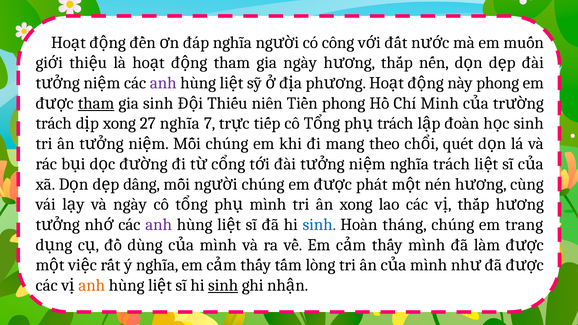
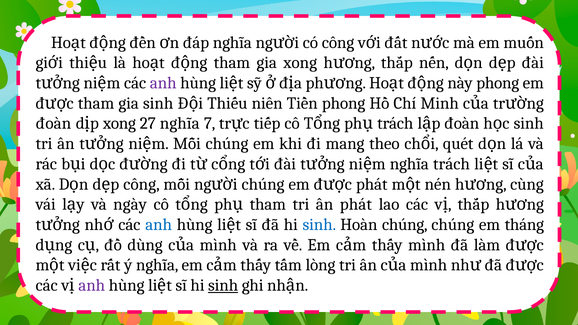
gia ngày: ngày -> xong (300, 63)
tham underline: present -> none (96, 103)
trách: trách -> đoàn (54, 123)
dâng: dâng -> công (141, 184)
mình: mình -> tham (268, 204)
ân xong: xong -> phát (356, 204)
anh colour: purple -> blue (159, 225)
Hoàn tháng: tháng -> chúng (405, 225)
trang: trang -> tháng (524, 225)
anh colour: orange -> purple (92, 285)
